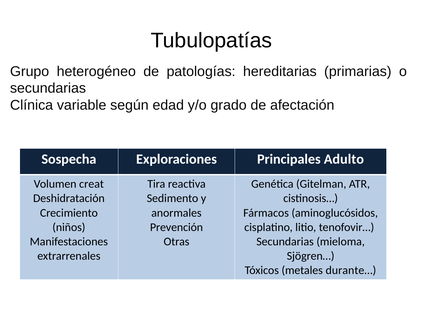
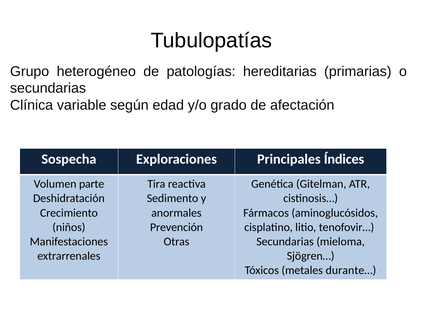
Adulto: Adulto -> Índices (344, 159)
creat: creat -> parte (92, 184)
